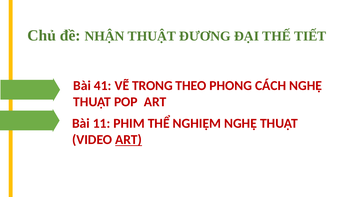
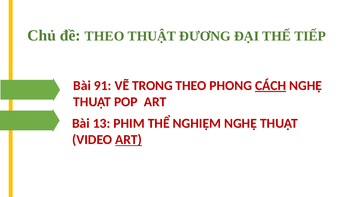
đề NHẬN: NHẬN -> THEO (104, 36)
TIẾT: TIẾT -> TIẾP (310, 36)
41: 41 -> 91 (103, 86)
CÁCH underline: none -> present (271, 86)
11: 11 -> 13 (102, 123)
